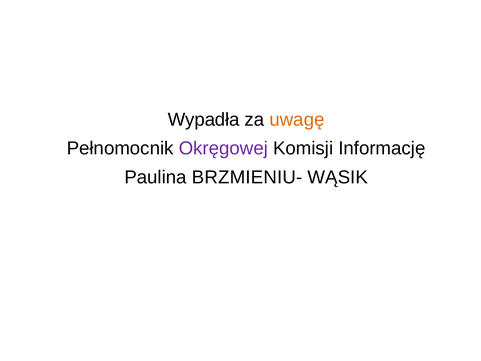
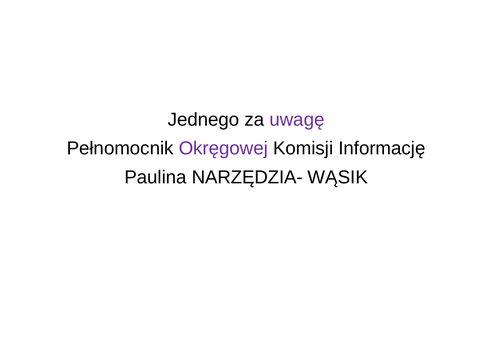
Wypadła: Wypadła -> Jednego (204, 120)
uwagę colour: orange -> purple (297, 120)
BRZMIENIU-: BRZMIENIU- -> NARZĘDZIA- (247, 177)
